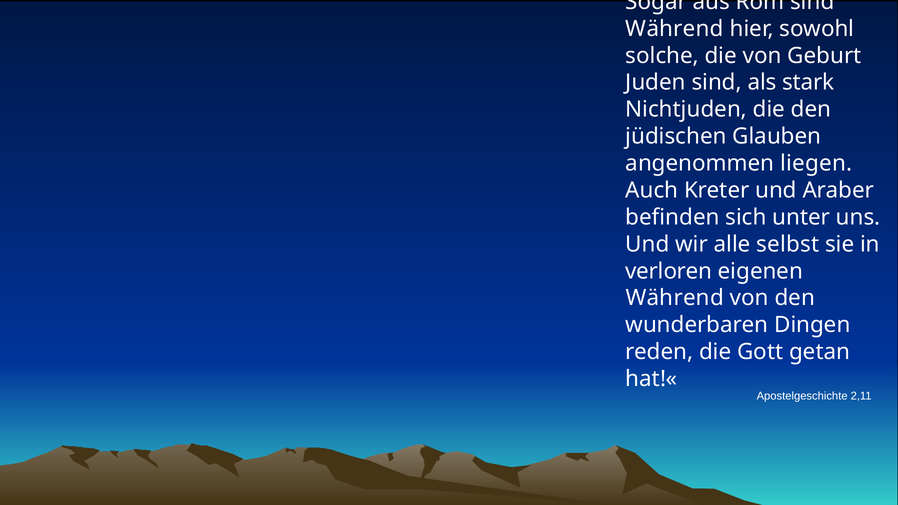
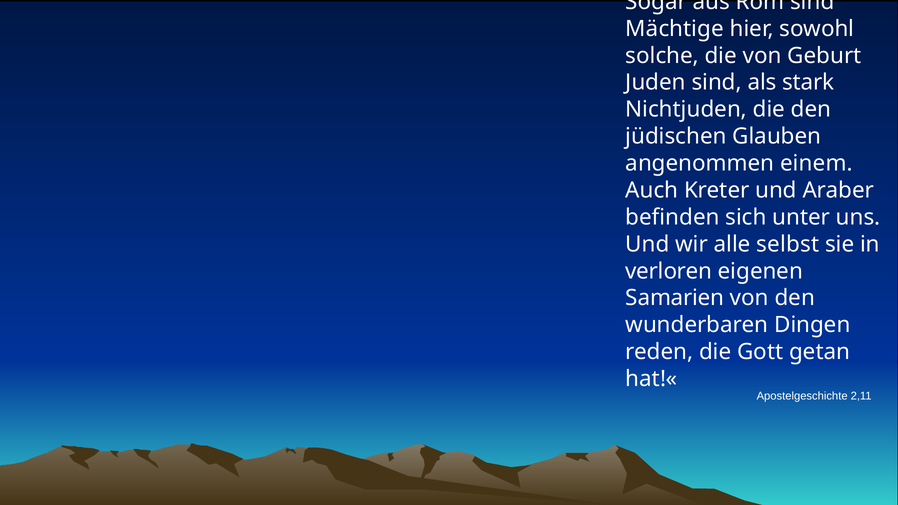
Während: Während -> Mächtige (675, 29)
liegen: liegen -> einem (816, 163)
Während: Während -> Samarien (675, 298)
